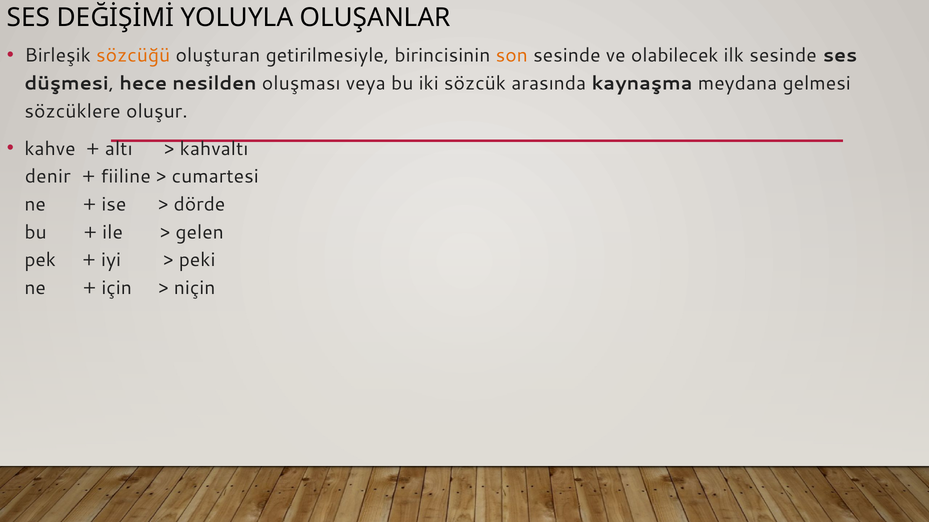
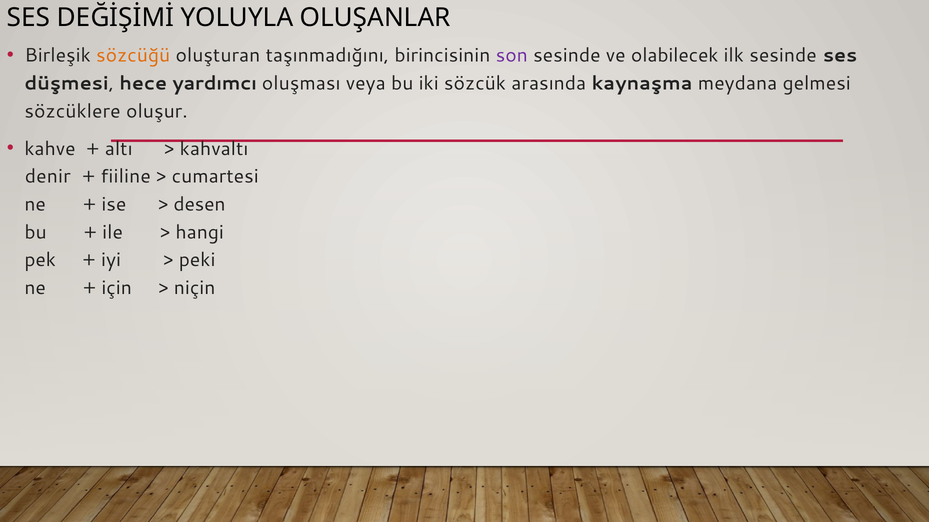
getirilmesiyle: getirilmesiyle -> taşınmadığını (327, 56)
son colour: orange -> purple (512, 56)
nesilden: nesilden -> yardımcı (215, 83)
dörde: dörde -> desen (199, 205)
gelen: gelen -> hangi (200, 232)
